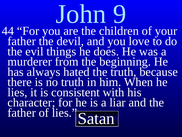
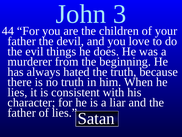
9: 9 -> 3 (120, 14)
